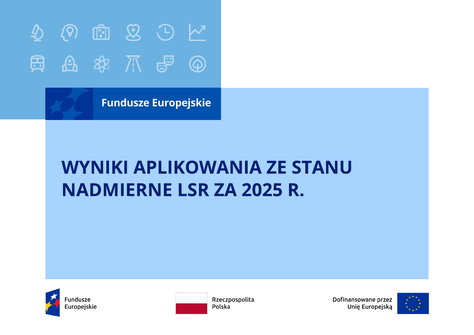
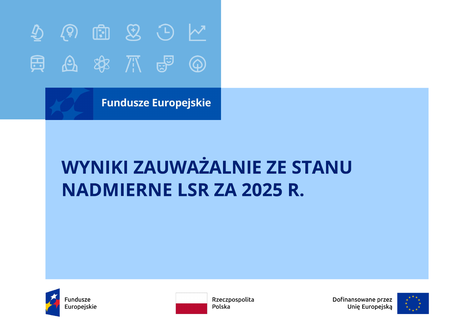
APLIKOWANIA: APLIKOWANIA -> ZAUWAŻALNIE (198, 168)
